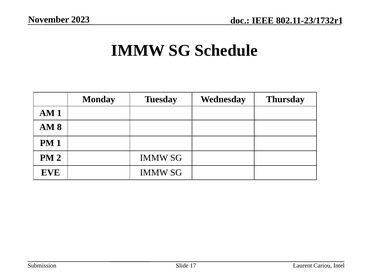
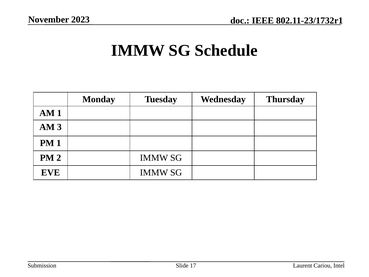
8: 8 -> 3 (59, 127)
